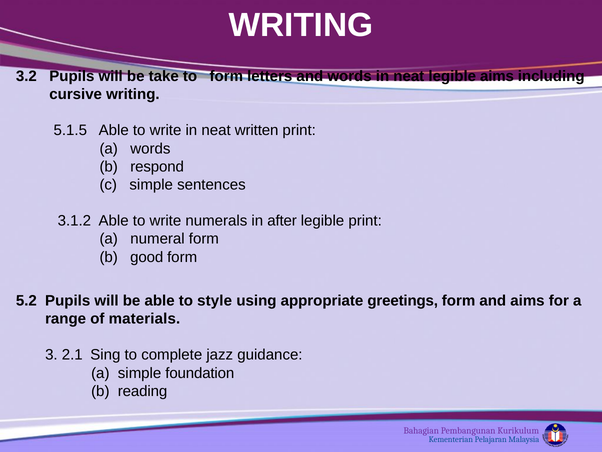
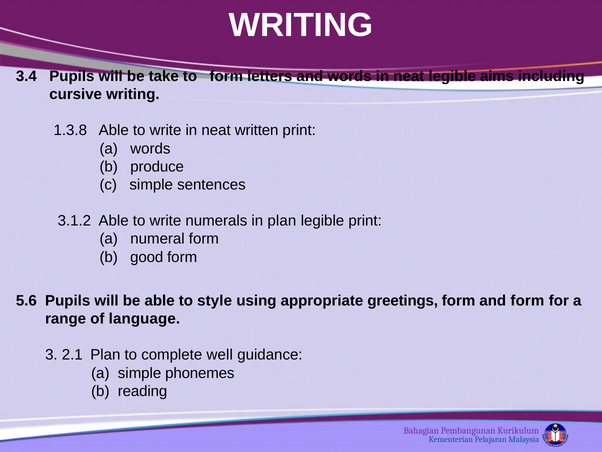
3.2: 3.2 -> 3.4 (26, 76)
5.1.5: 5.1.5 -> 1.3.8 (70, 130)
respond: respond -> produce (157, 166)
in after: after -> plan (282, 221)
5.2: 5.2 -> 5.6 (26, 300)
and aims: aims -> form (527, 300)
materials: materials -> language (144, 319)
2.1 Sing: Sing -> Plan (105, 355)
jazz: jazz -> well (220, 355)
foundation: foundation -> phonemes (200, 373)
